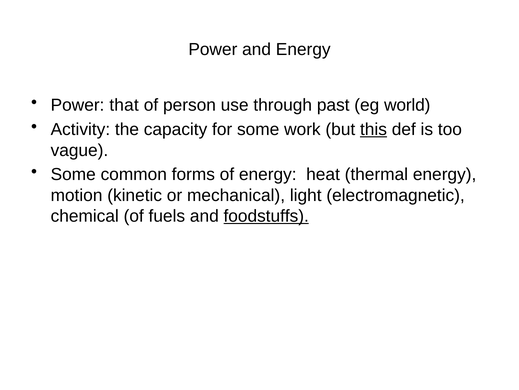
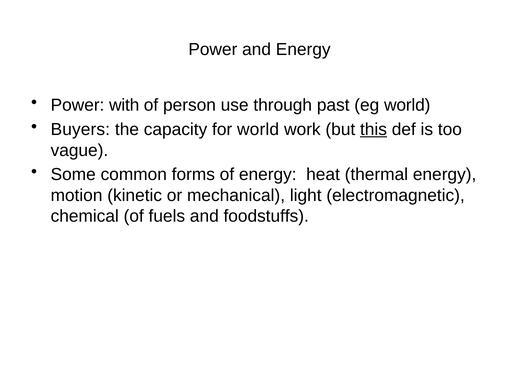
that: that -> with (124, 105)
Activity: Activity -> Buyers (80, 129)
for some: some -> world (258, 129)
foodstuffs underline: present -> none (266, 216)
